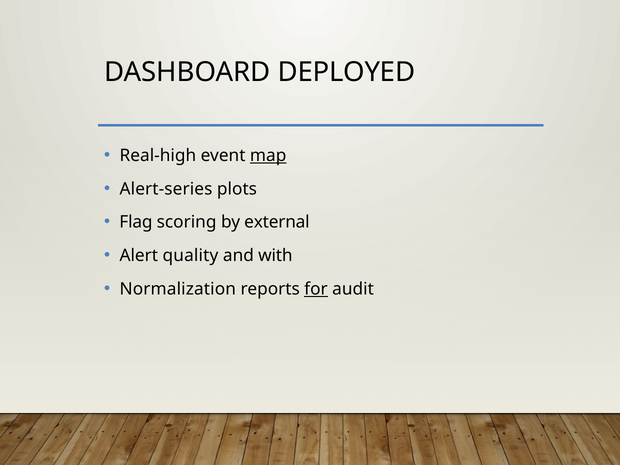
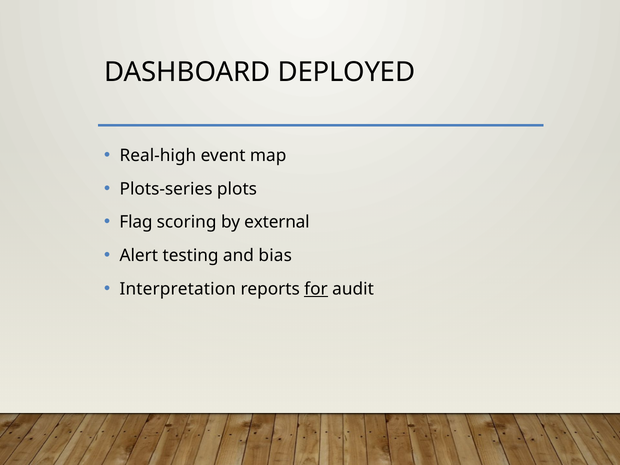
map underline: present -> none (268, 155)
Alert-series: Alert-series -> Plots-series (166, 189)
quality: quality -> testing (191, 256)
with: with -> bias (275, 256)
Normalization: Normalization -> Interpretation (178, 289)
